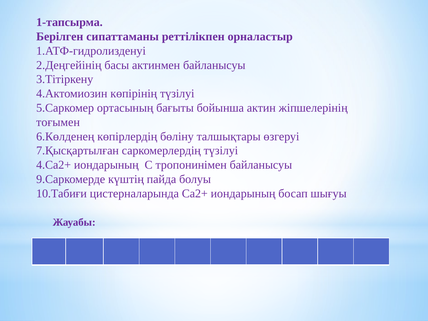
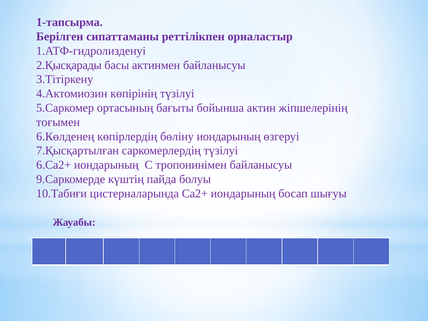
2.Деңгейінің: 2.Деңгейінің -> 2.Қысқарады (69, 65)
бөліну талшықтары: талшықтары -> иондарының (229, 136)
4.Са2+: 4.Са2+ -> 6.Са2+ (54, 165)
